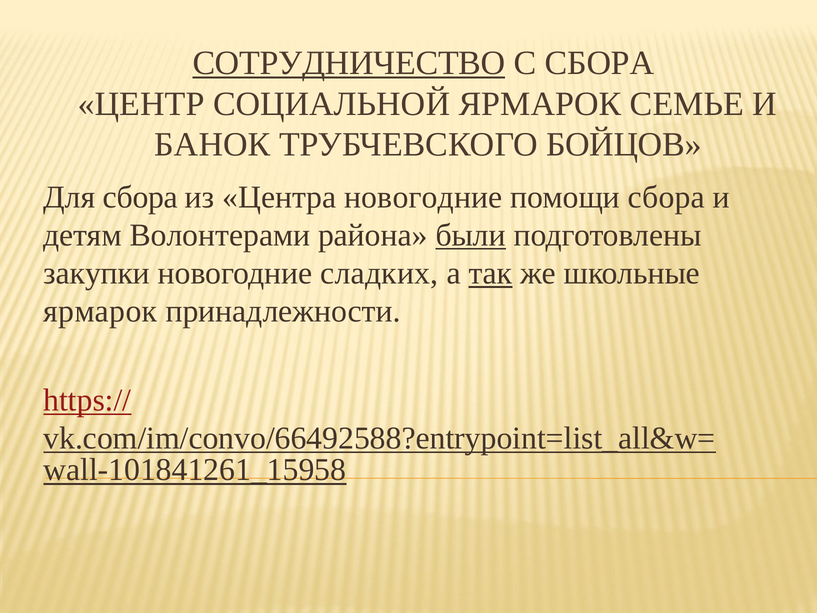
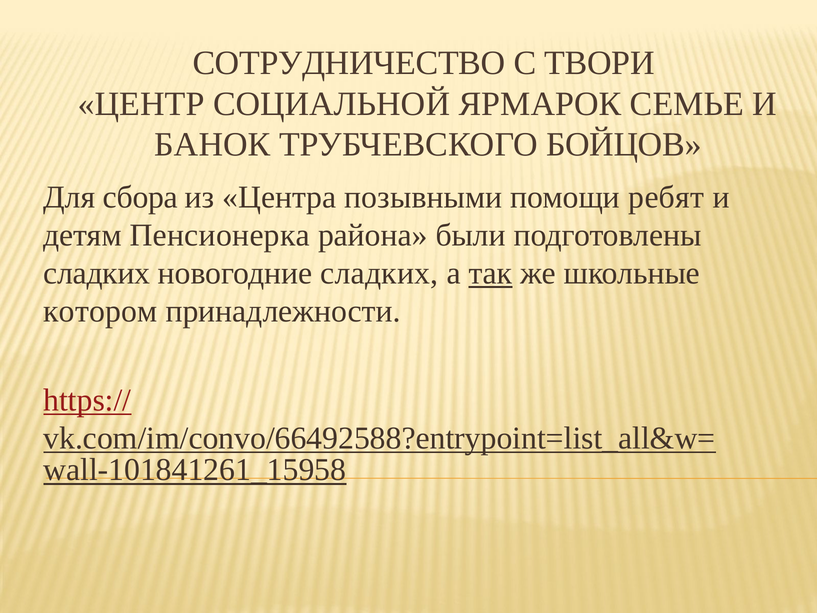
СОТРУДНИЧЕСТВО underline: present -> none (349, 63)
С СБОРА: СБОРА -> ТВОРИ (600, 63)
Центра новогодние: новогодние -> позывными (423, 197)
помощи сбора: сбора -> ребят (666, 197)
Волонтерами: Волонтерами -> Пенсионерка (220, 235)
были underline: present -> none (471, 235)
закупки: закупки -> сладких (97, 273)
ярмарок: ярмарок -> котором (100, 311)
